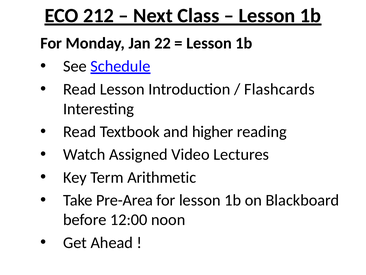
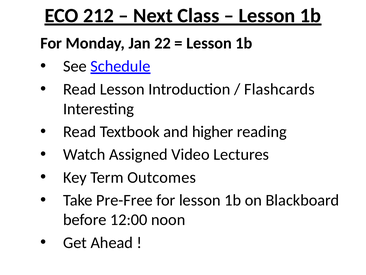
Arithmetic: Arithmetic -> Outcomes (162, 177)
Pre-Area: Pre-Area -> Pre-Free (124, 200)
